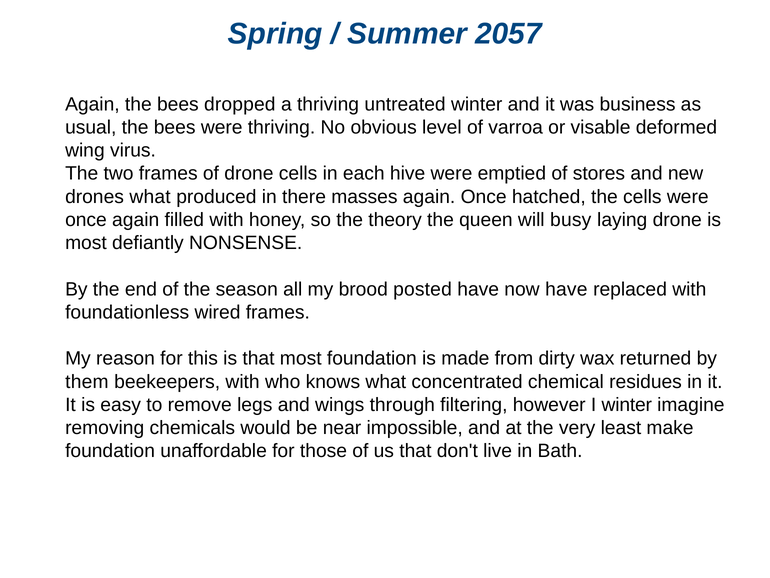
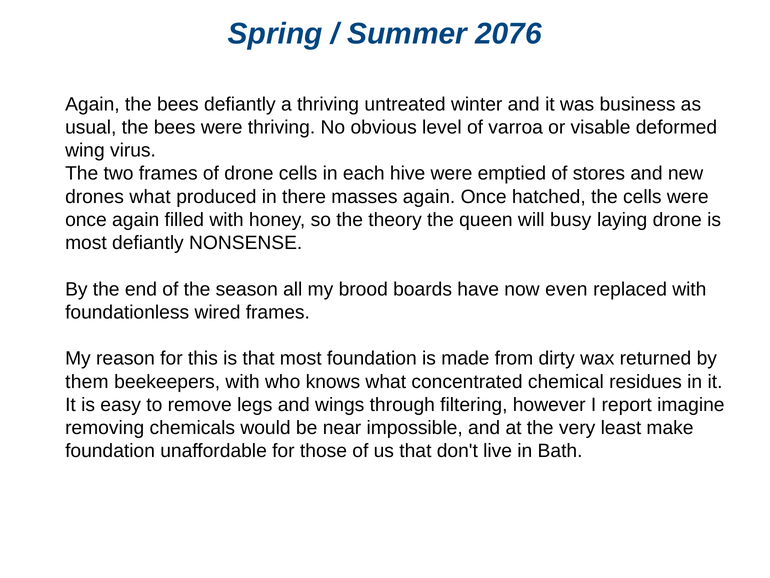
2057: 2057 -> 2076 (508, 34)
bees dropped: dropped -> defiantly (240, 104)
posted: posted -> boards (423, 289)
now have: have -> even (566, 289)
I winter: winter -> report (627, 404)
